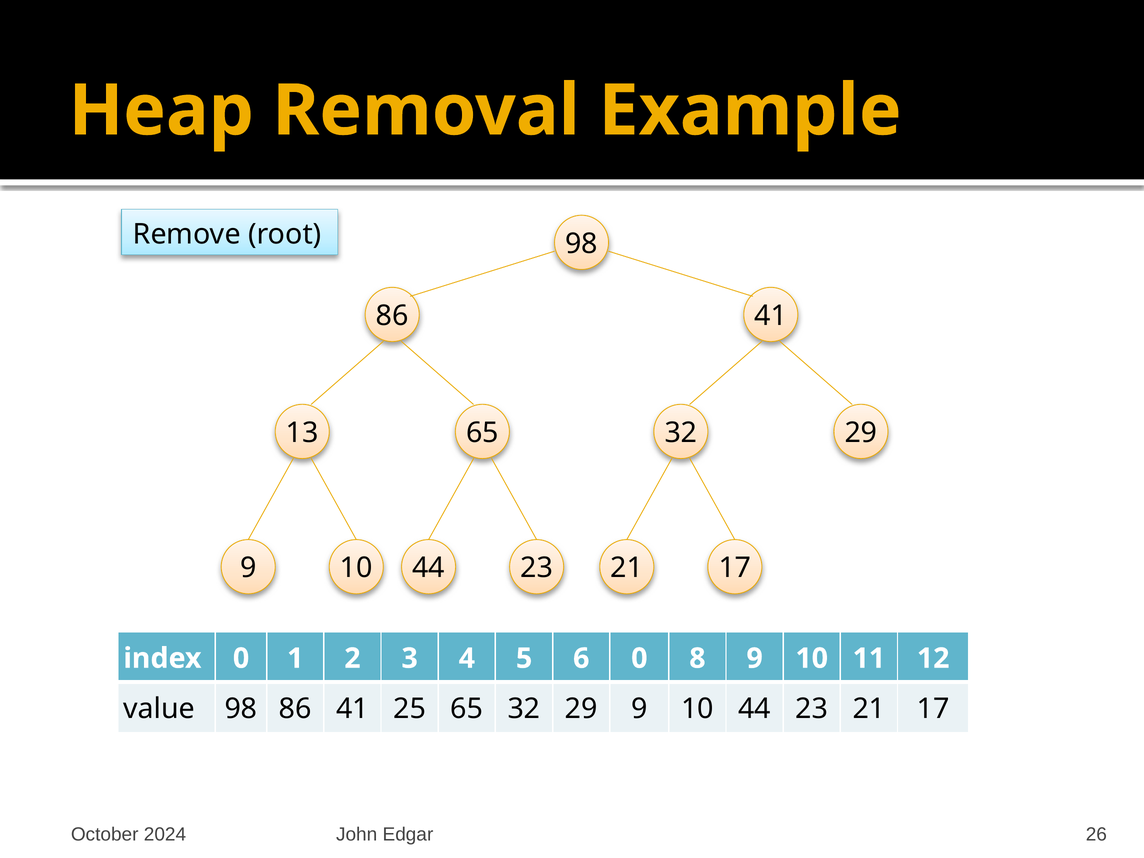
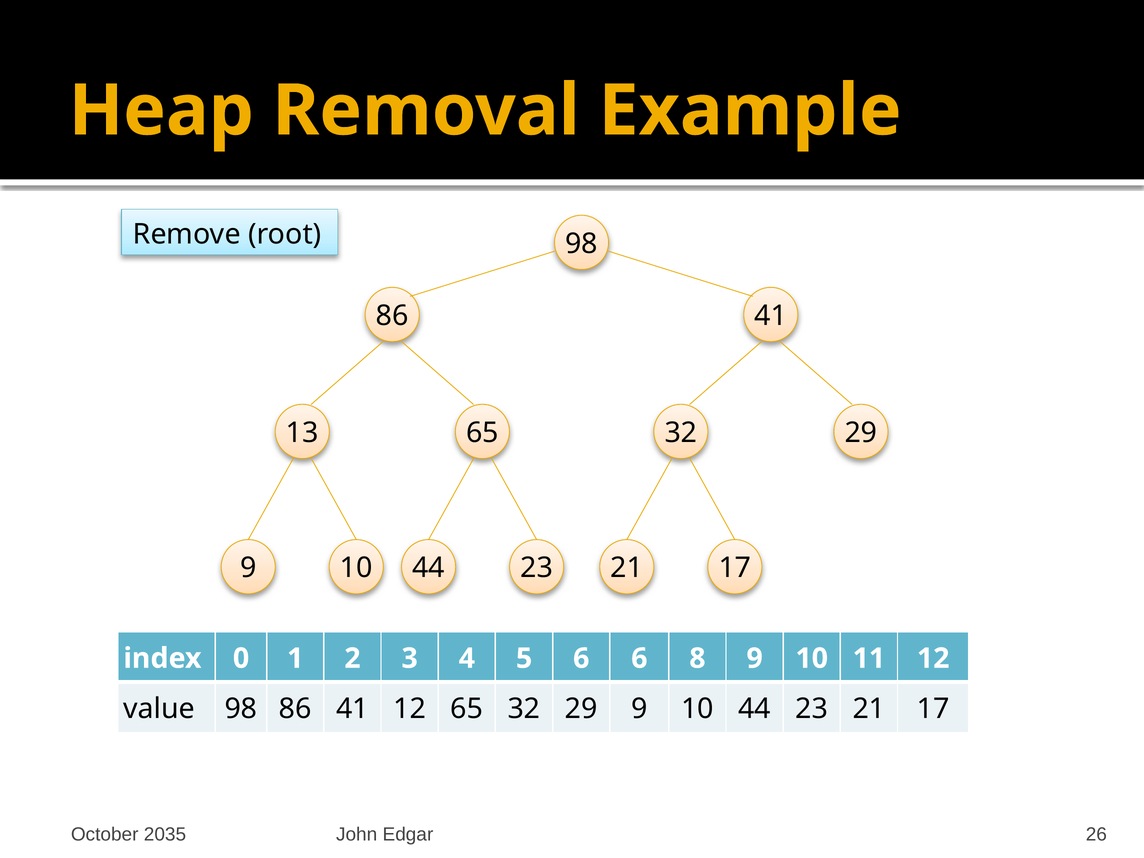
6 0: 0 -> 6 (639, 658)
41 25: 25 -> 12 (410, 709)
2024: 2024 -> 2035 (165, 835)
